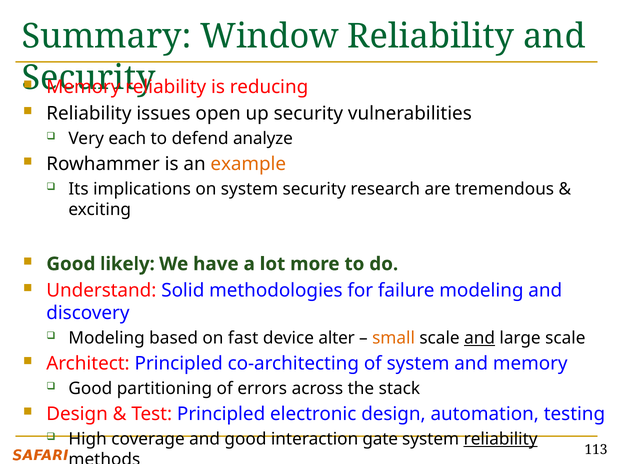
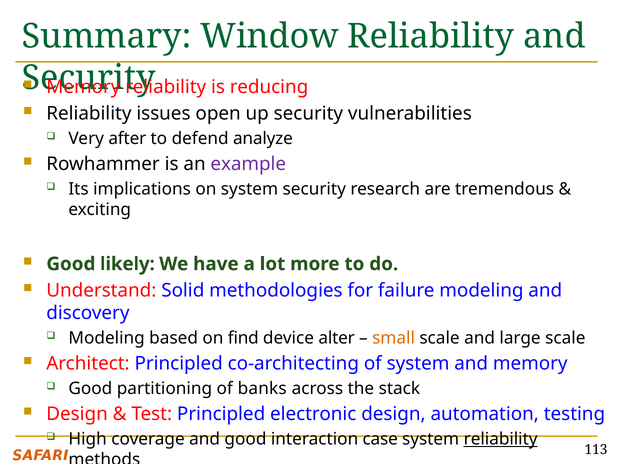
each: each -> after (127, 138)
example colour: orange -> purple (248, 164)
fast: fast -> find (243, 338)
and underline: present -> none (480, 338)
errors: errors -> banks (262, 388)
gate: gate -> case (380, 439)
